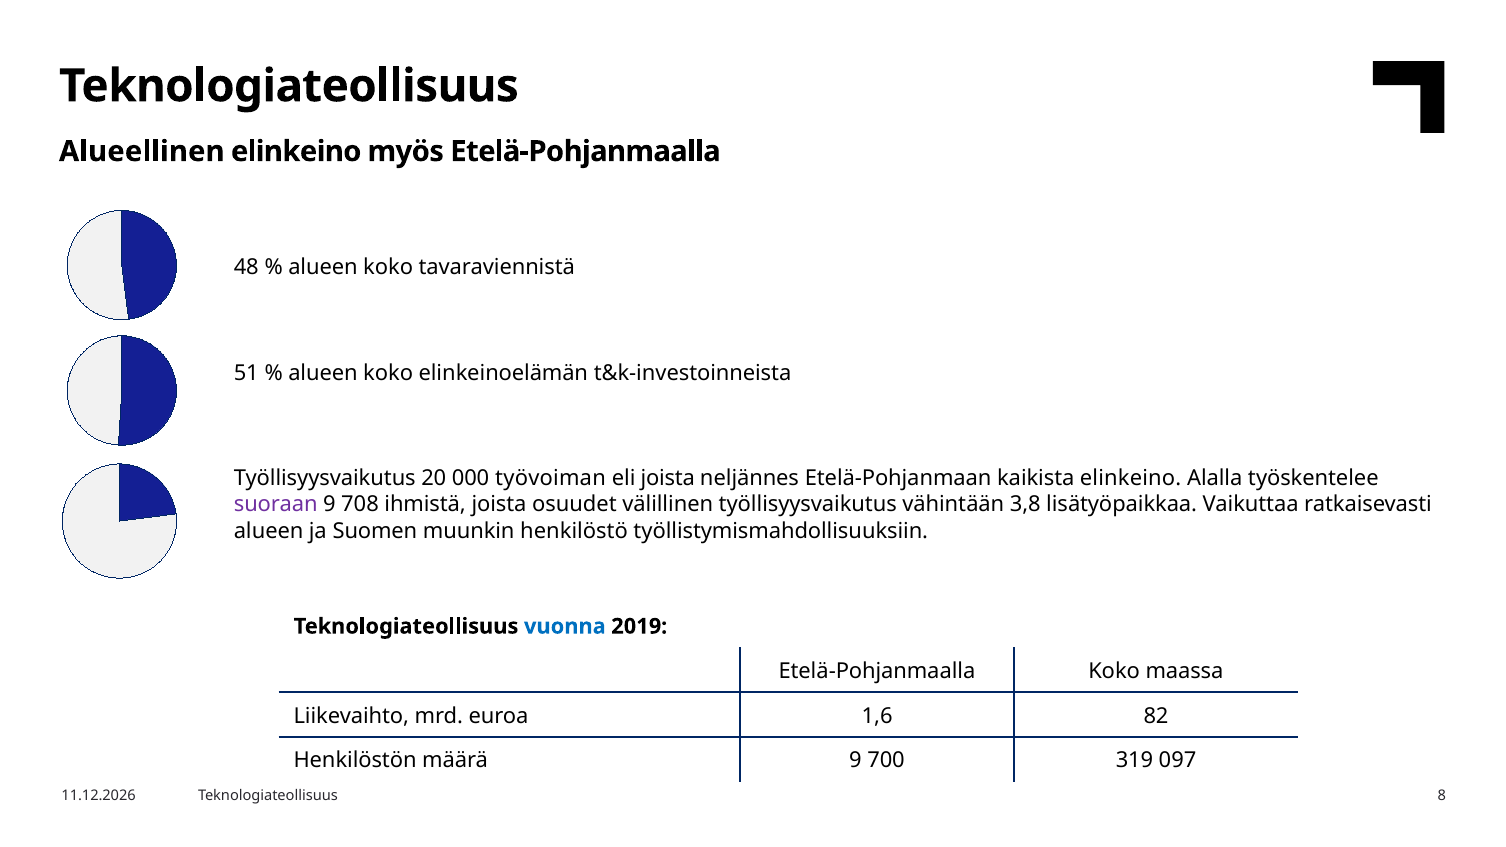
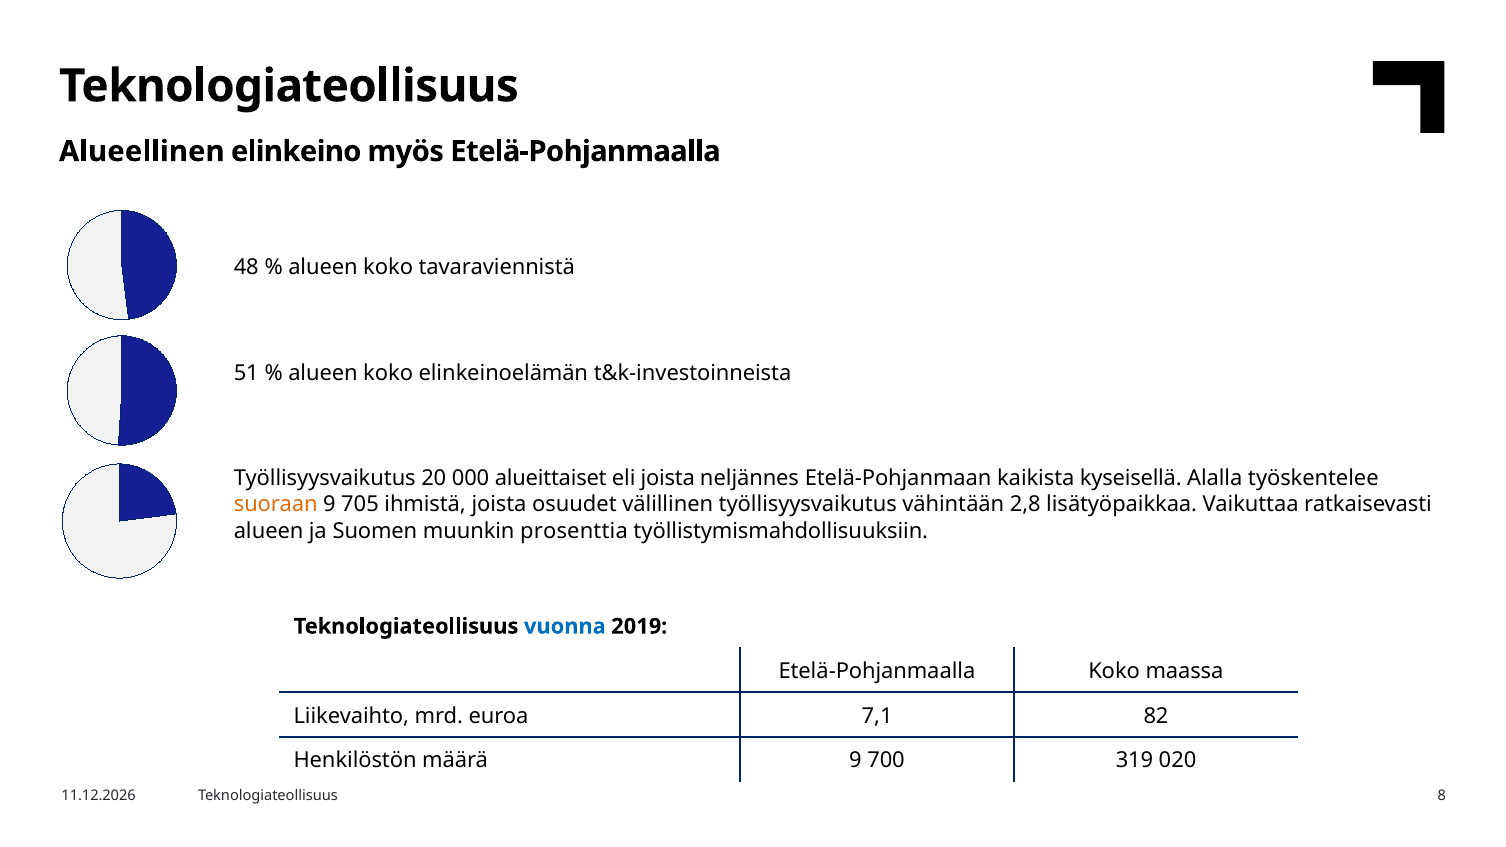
työvoiman: työvoiman -> alueittaiset (551, 478)
kaikista elinkeino: elinkeino -> kyseisellä (1131, 478)
suoraan colour: purple -> orange (276, 505)
708: 708 -> 705 (360, 505)
3,8: 3,8 -> 2,8 (1025, 505)
henkilöstö: henkilöstö -> prosenttia (574, 531)
1,6: 1,6 -> 7,1 (877, 716)
097: 097 -> 020 (1178, 761)
